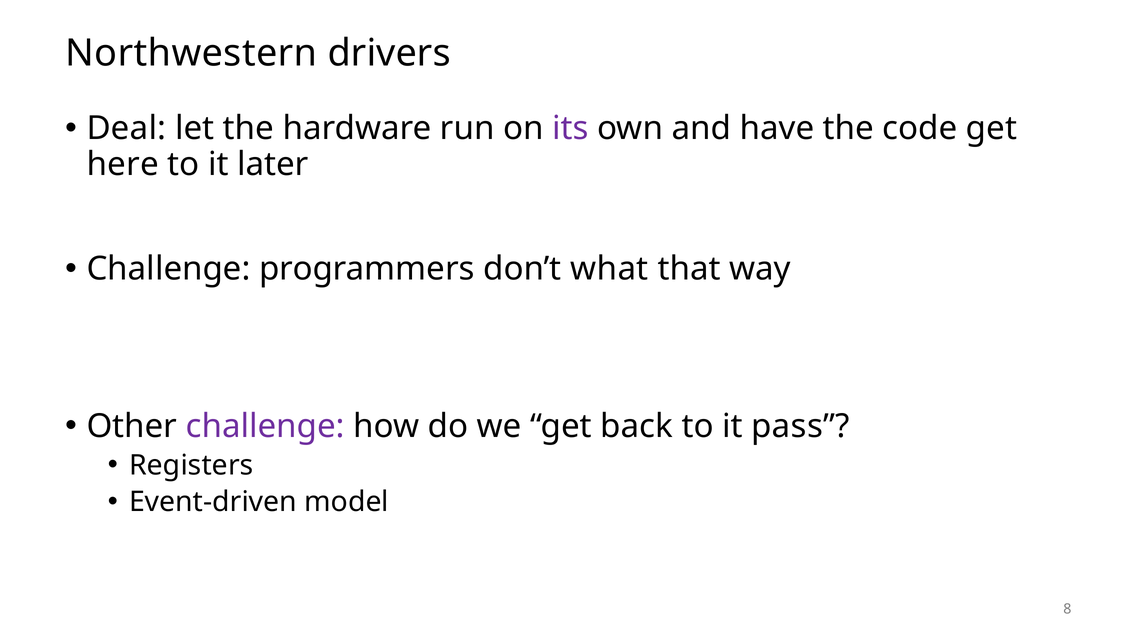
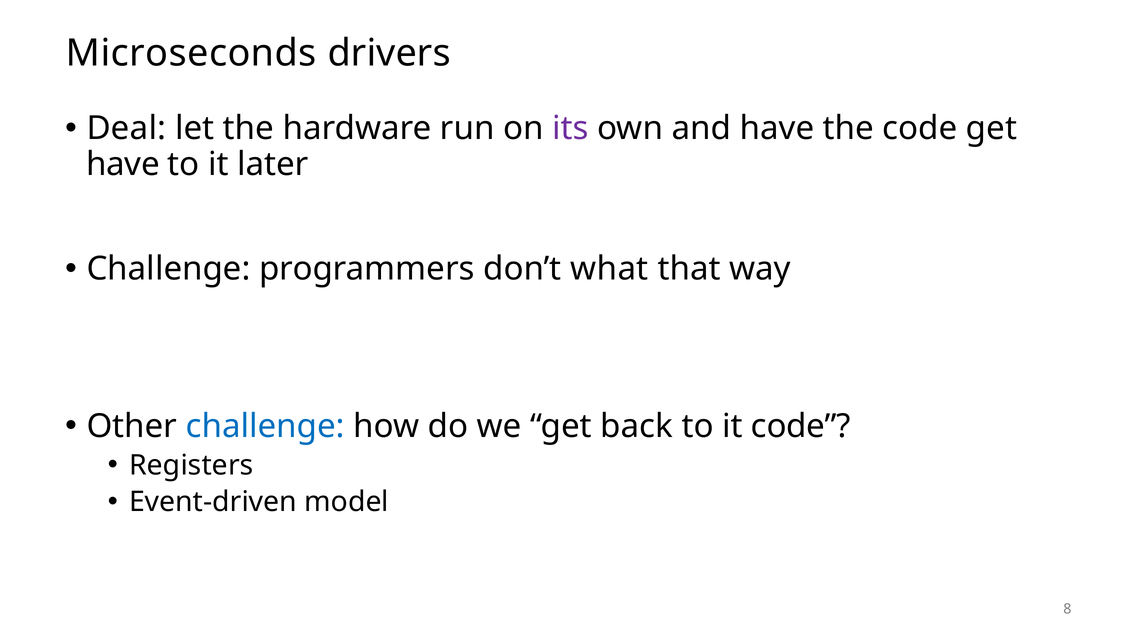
Northwestern: Northwestern -> Microseconds (191, 53)
here: here -> have (123, 164)
challenge colour: purple -> blue (265, 426)
it pass: pass -> code (801, 426)
